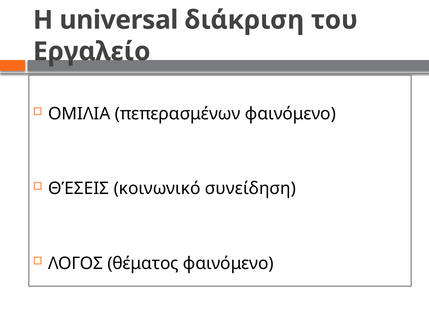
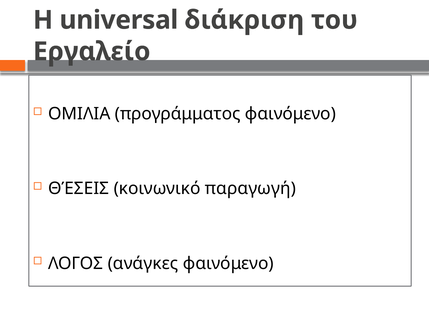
πεπερασμένων: πεπερασμένων -> προγράμματος (178, 114)
συνείδηση: συνείδηση -> παραγωγή (250, 188)
θέματος: θέματος -> ανάγκες (143, 263)
